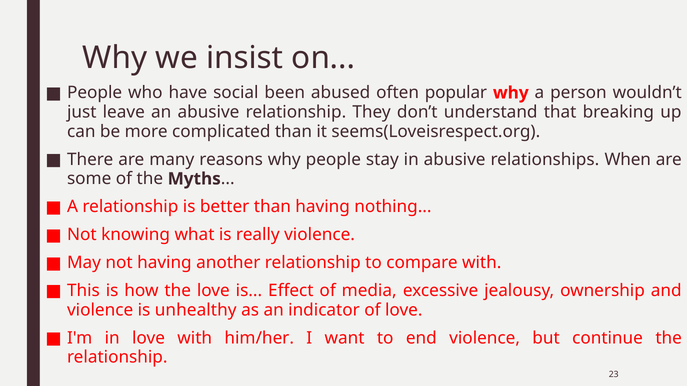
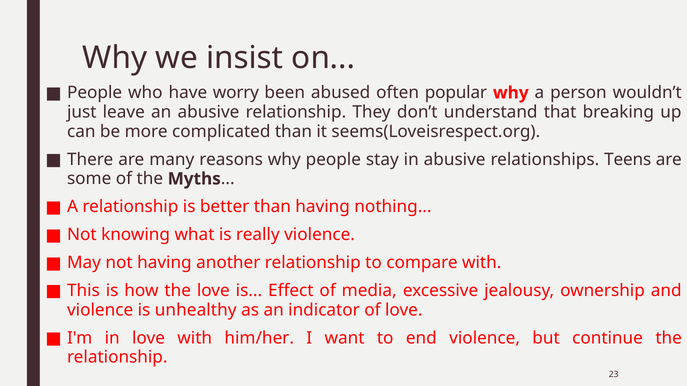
social: social -> worry (236, 93)
When: When -> Teens (628, 160)
